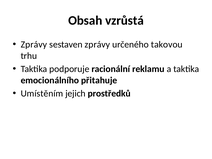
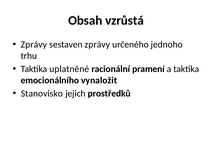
takovou: takovou -> jednoho (167, 44)
podporuje: podporuje -> uplatněné (69, 69)
reklamu: reklamu -> pramení (148, 69)
přitahuje: přitahuje -> vynaložit (99, 80)
Umístěním: Umístěním -> Stanovisko (42, 93)
